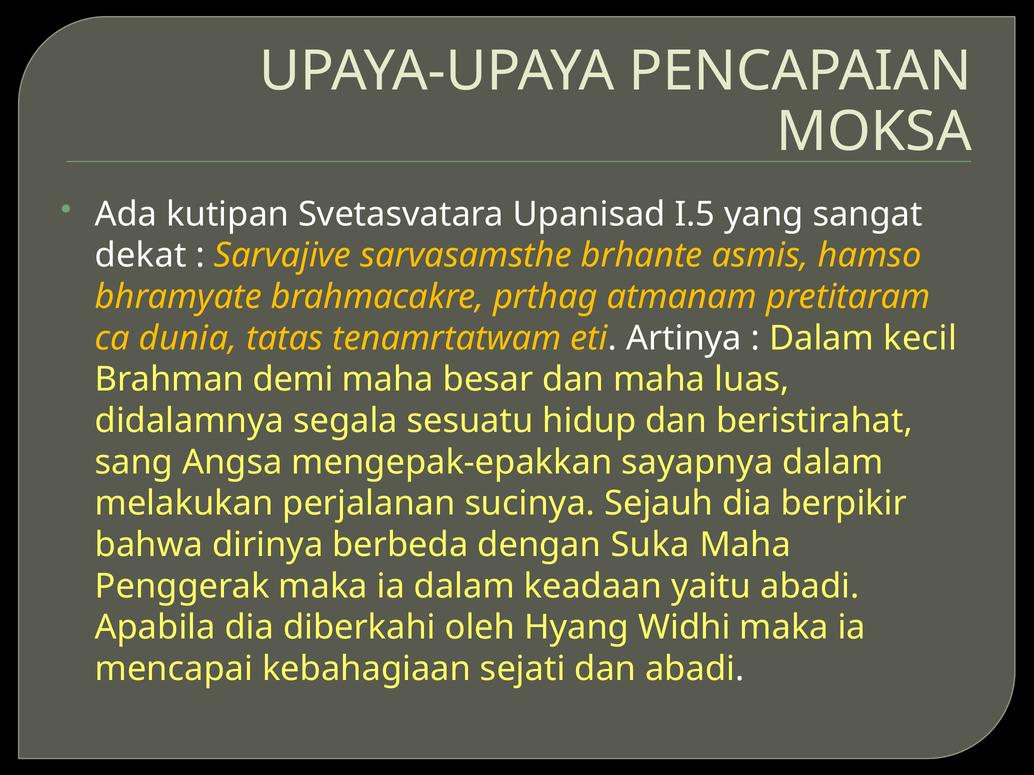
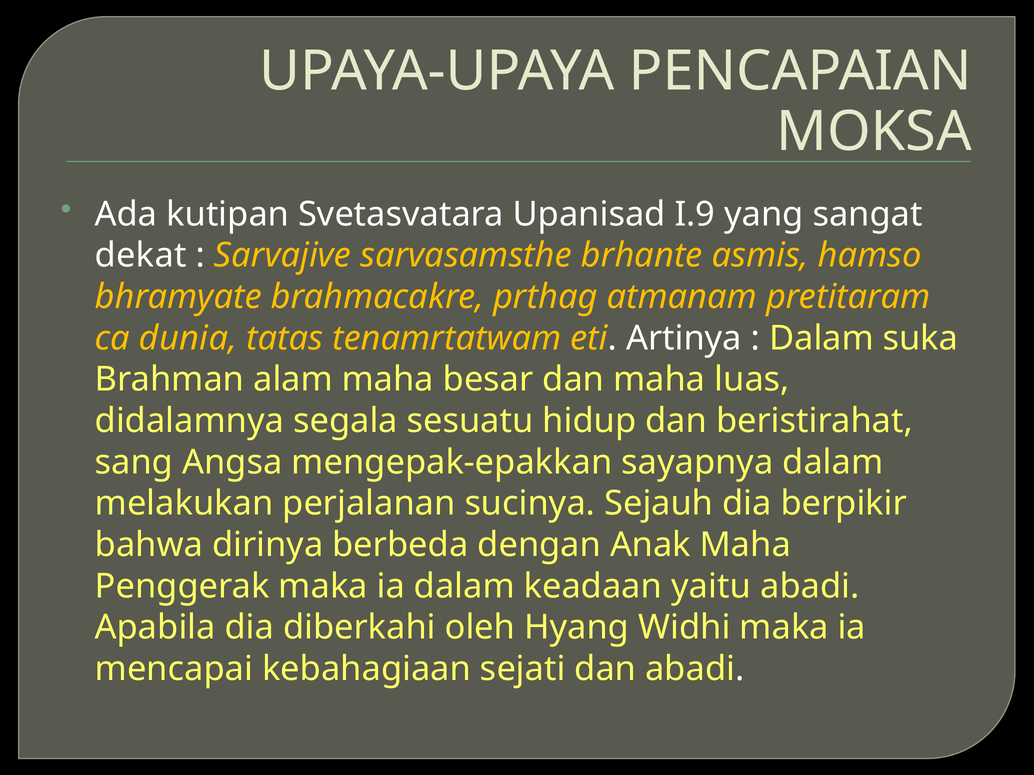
I.5: I.5 -> I.9 (695, 214)
kecil: kecil -> suka (920, 338)
demi: demi -> alam (293, 380)
Suka: Suka -> Anak (650, 545)
